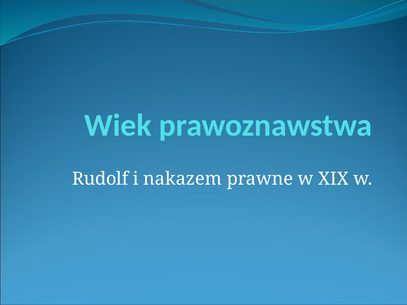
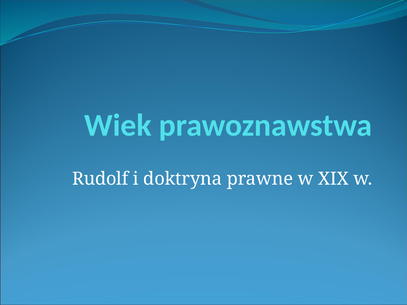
nakazem: nakazem -> doktryna (183, 179)
